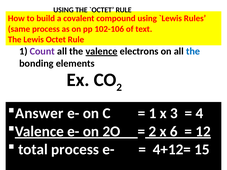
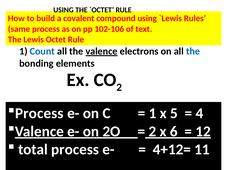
Count colour: purple -> blue (42, 51)
Answer: Answer -> Process (39, 113)
3: 3 -> 5 (174, 113)
15: 15 -> 11 (202, 150)
